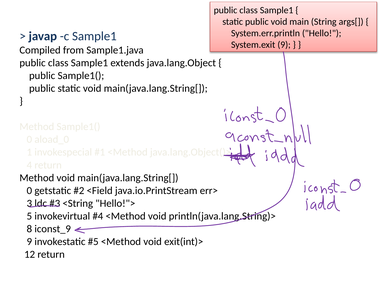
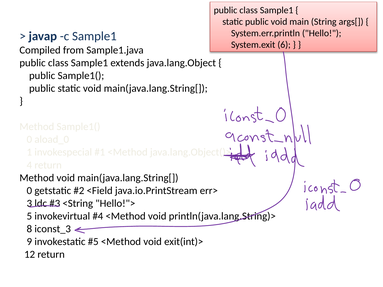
System.exit 9: 9 -> 6 (284, 45)
iconst_9: iconst_9 -> iconst_3 (53, 229)
